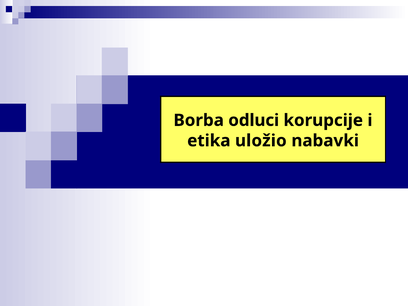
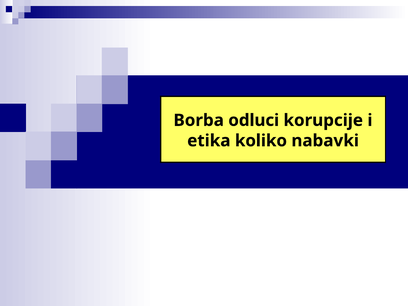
uložio: uložio -> koliko (261, 141)
